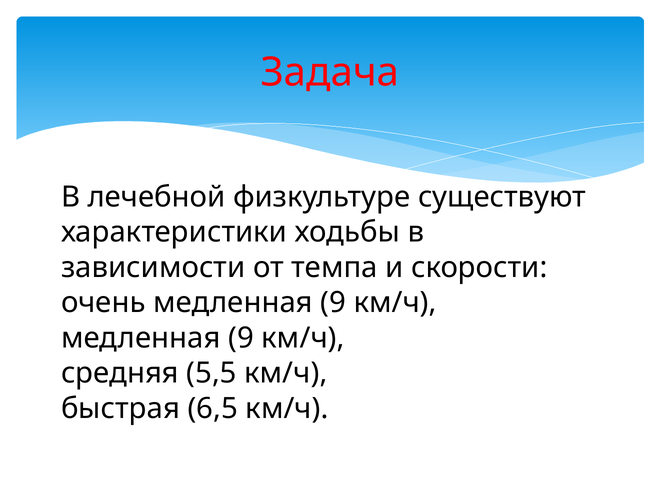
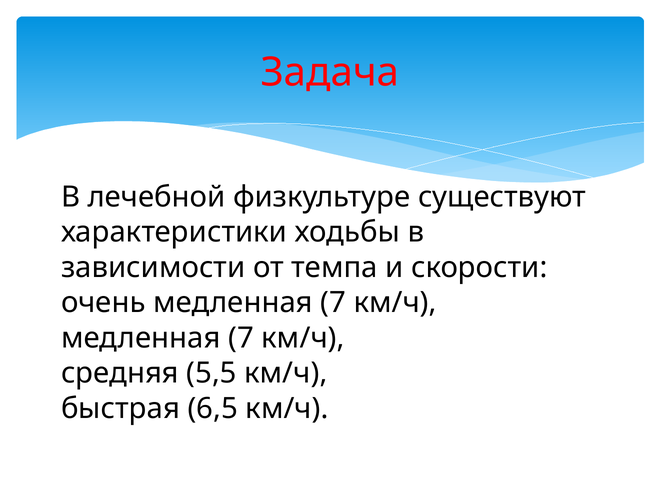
очень медленная 9: 9 -> 7 (333, 303)
9: 9 -> 7 (241, 338)
